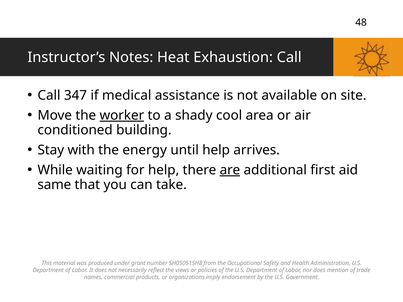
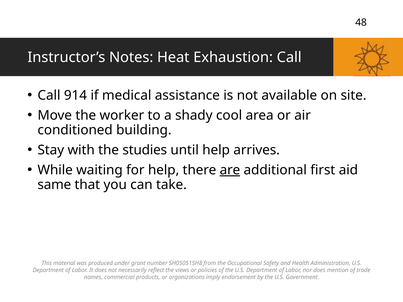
347: 347 -> 914 (75, 95)
worker underline: present -> none (122, 116)
energy: energy -> studies (145, 150)
